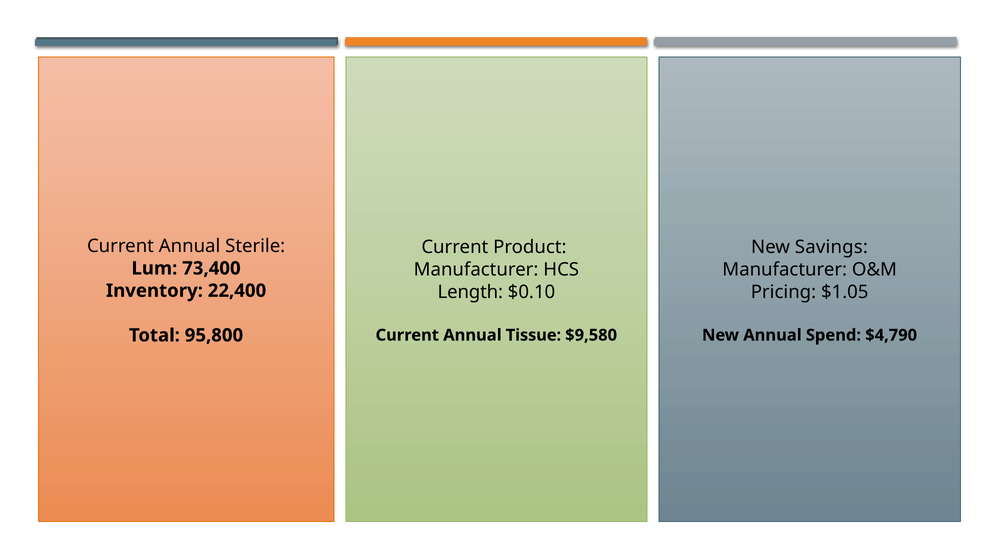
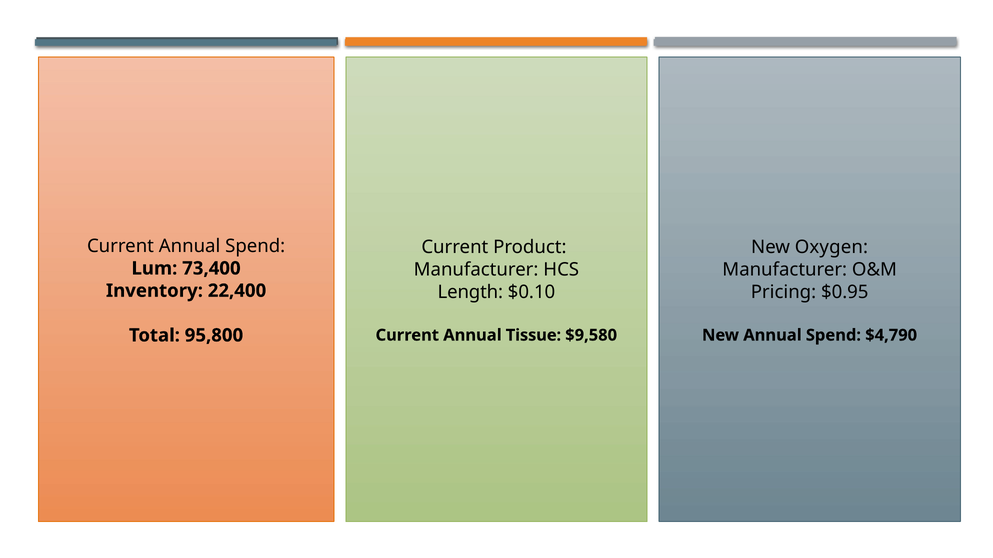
Current Annual Sterile: Sterile -> Spend (255, 246)
Savings: Savings -> Oxygen (831, 248)
$1.05: $1.05 -> $0.95 (845, 292)
